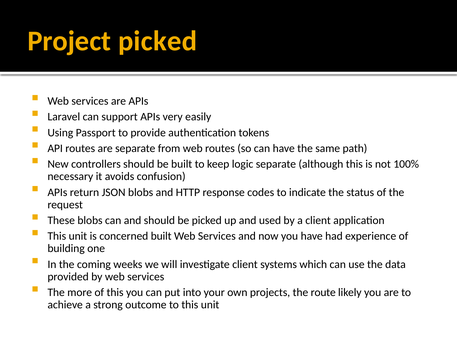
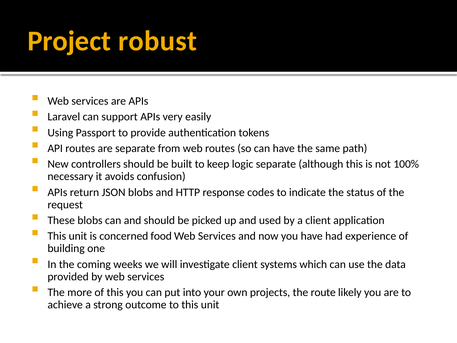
Project picked: picked -> robust (158, 41)
concerned built: built -> food (161, 236)
